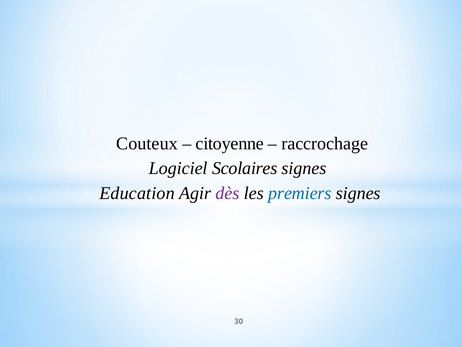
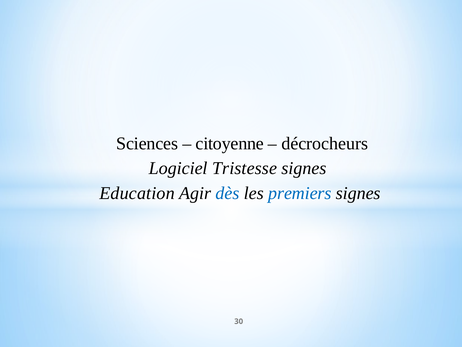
Couteux: Couteux -> Sciences (147, 143)
raccrochage: raccrochage -> décrocheurs (325, 143)
Scolaires: Scolaires -> Tristesse (245, 168)
dès colour: purple -> blue (228, 193)
